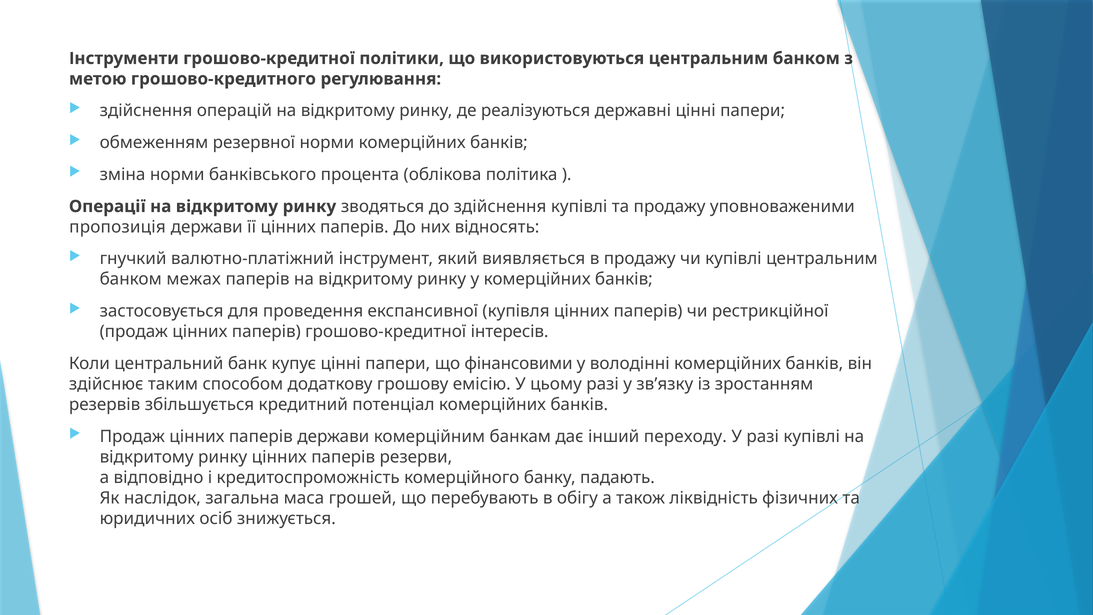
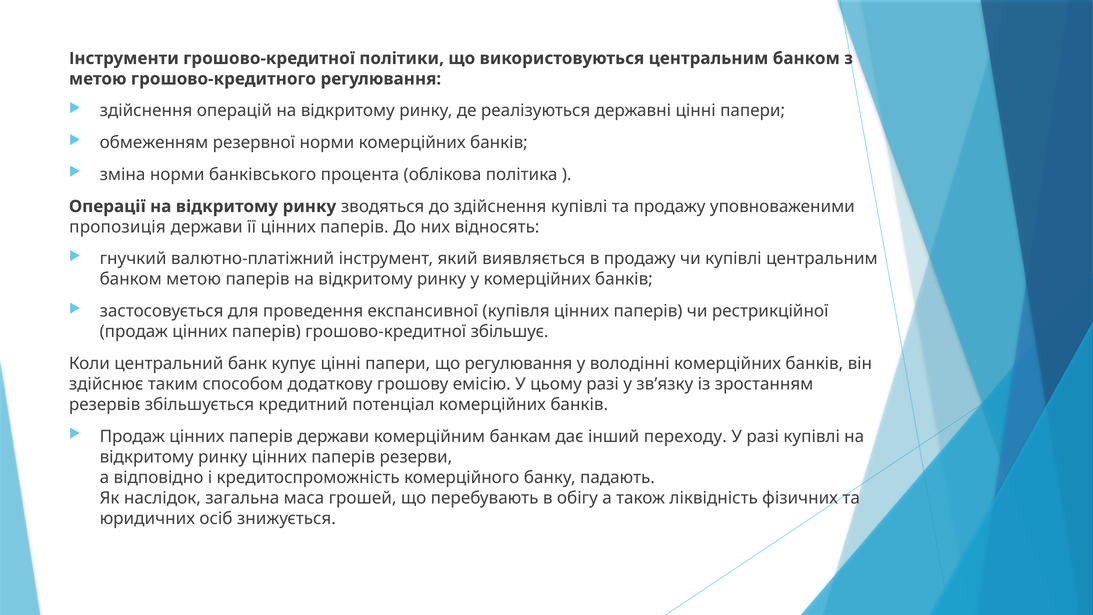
банком межах: межах -> метою (194, 279)
інтересів: інтересів -> збільшує (510, 332)
що фінансовими: фінансовими -> регулювання (519, 364)
